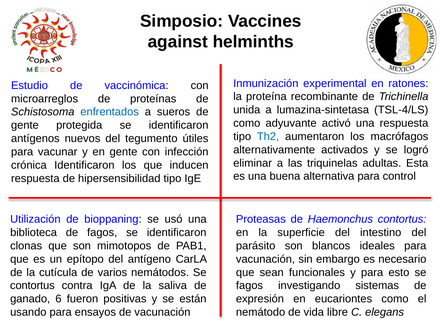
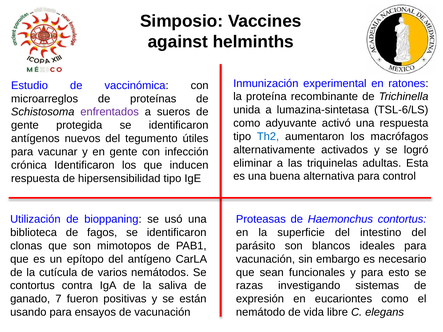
TSL-4/LS: TSL-4/LS -> TSL-6/LS (401, 110)
enfrentados colour: blue -> purple (110, 112)
fagos: fagos -> razas (250, 286)
6: 6 -> 7 (58, 299)
